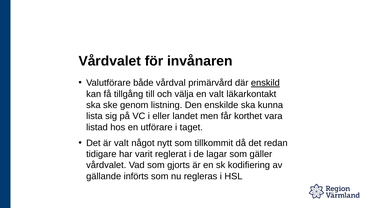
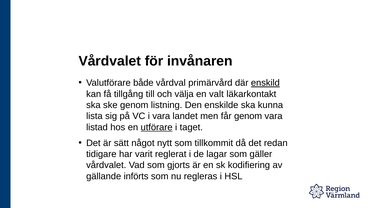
i eller: eller -> vara (161, 116)
får korthet: korthet -> genom (248, 116)
utförare underline: none -> present (157, 127)
är valt: valt -> sätt (121, 143)
